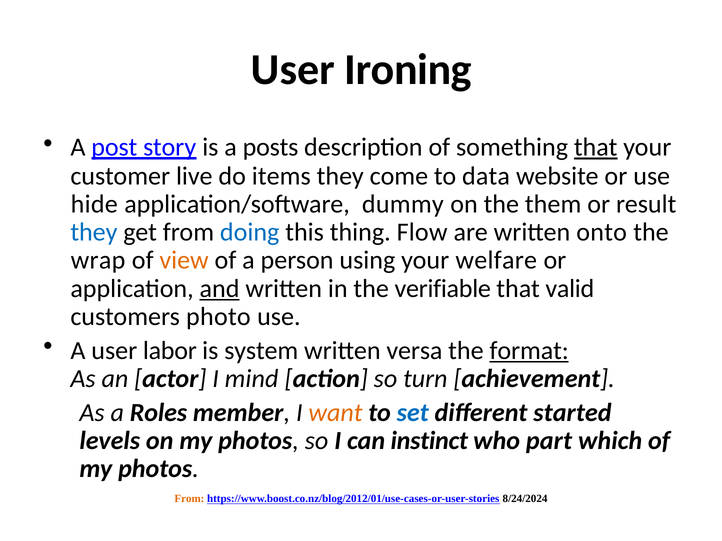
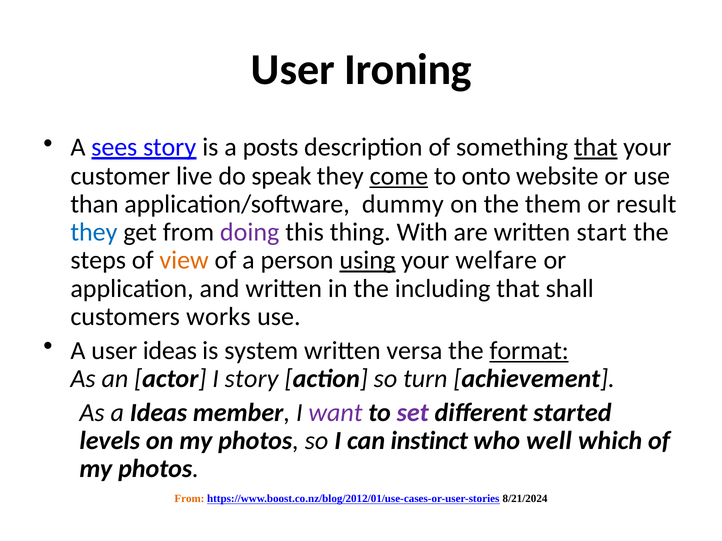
post: post -> sees (114, 147)
items: items -> speak (281, 176)
come underline: none -> present (399, 176)
data: data -> onto (486, 176)
hide: hide -> than (94, 204)
doing colour: blue -> purple (250, 232)
Flow: Flow -> With (422, 232)
onto: onto -> start (602, 232)
wrap: wrap -> steps (98, 261)
using underline: none -> present (367, 261)
and underline: present -> none (220, 289)
verifiable: verifiable -> including (443, 289)
valid: valid -> shall (570, 289)
photo: photo -> works (218, 317)
user labor: labor -> ideas (170, 351)
I mind: mind -> story (252, 379)
a Roles: Roles -> Ideas (158, 413)
want colour: orange -> purple (335, 413)
set colour: blue -> purple (413, 413)
part: part -> well (549, 441)
8/24/2024: 8/24/2024 -> 8/21/2024 (525, 499)
